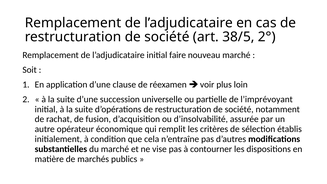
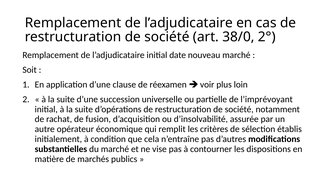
38/5: 38/5 -> 38/0 (238, 37)
faire: faire -> date (178, 55)
